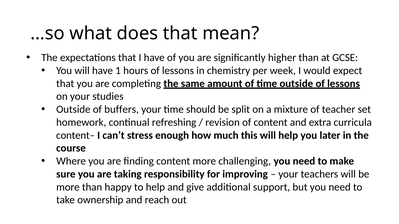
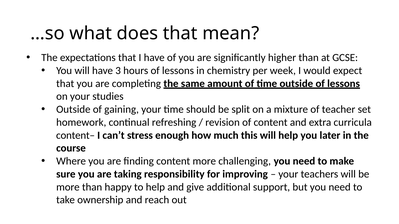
1: 1 -> 3 (118, 71)
buffers: buffers -> gaining (122, 110)
